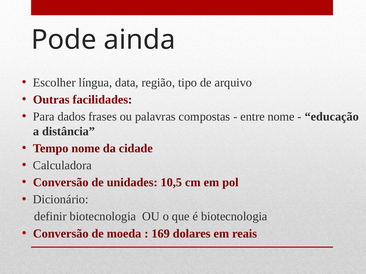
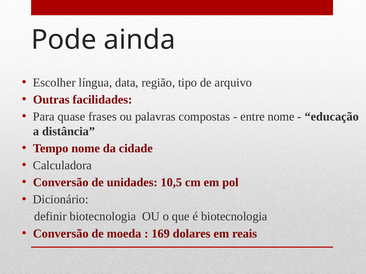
dados: dados -> quase (71, 117)
